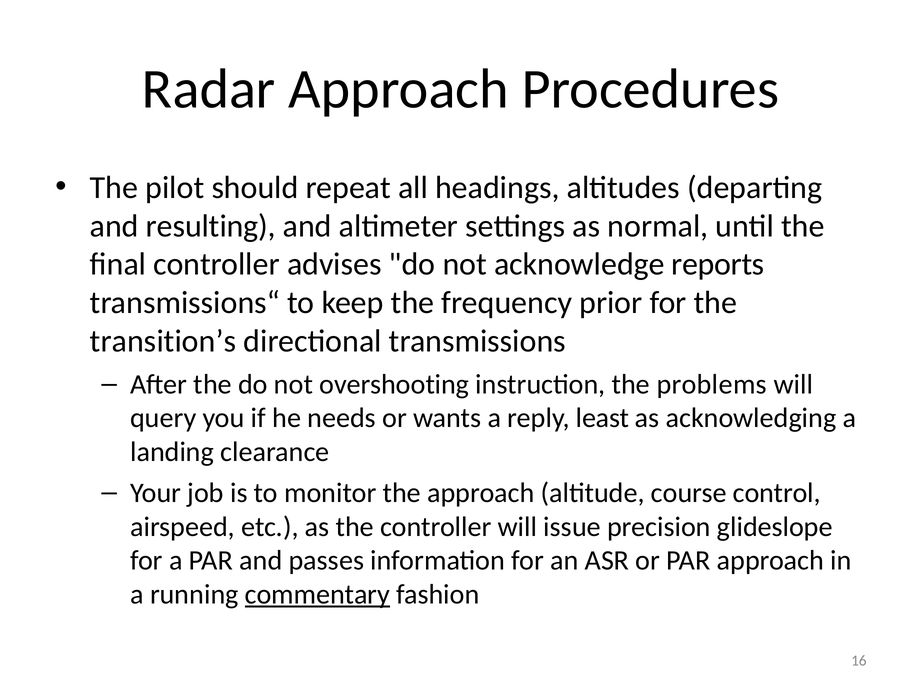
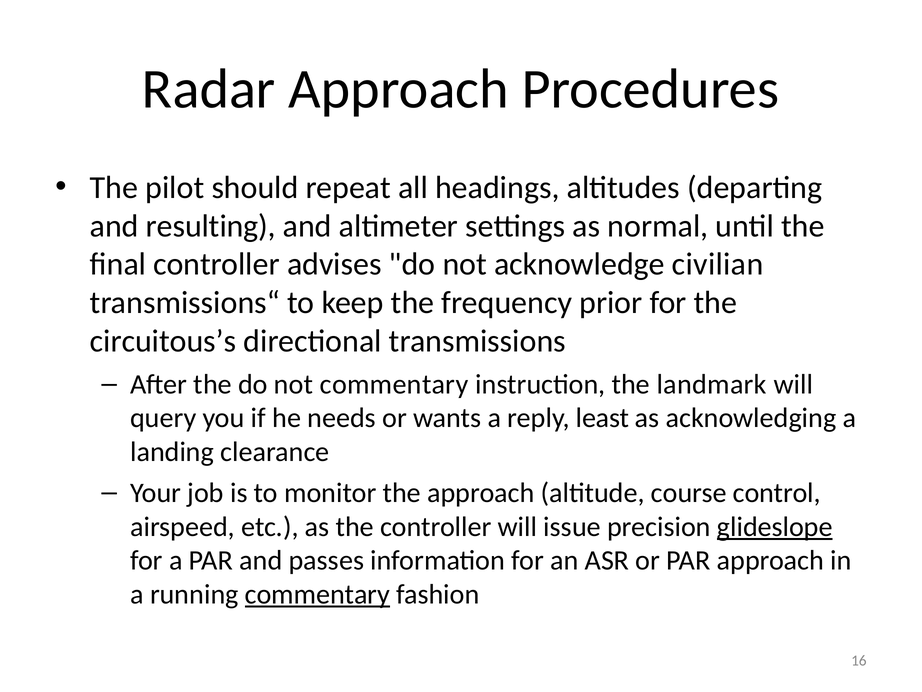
reports: reports -> civilian (718, 264)
transition’s: transition’s -> circuitous’s (163, 341)
not overshooting: overshooting -> commentary (394, 384)
problems: problems -> landmark (712, 384)
glideslope underline: none -> present (775, 526)
